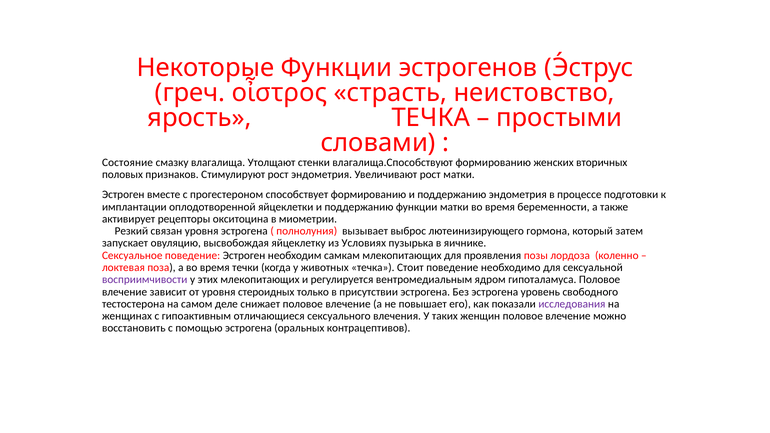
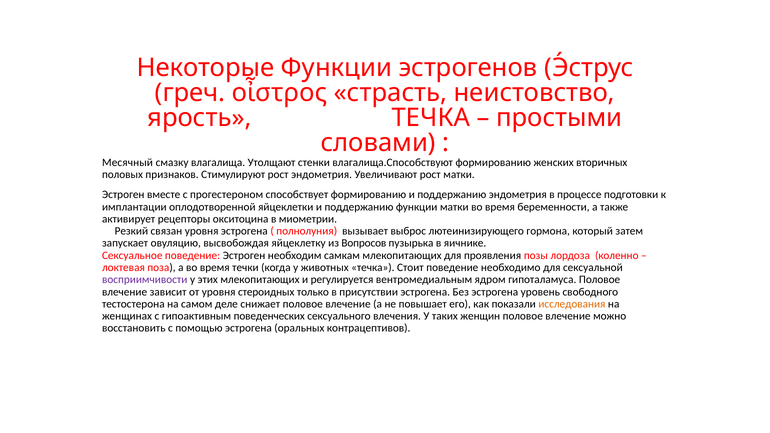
Состояние: Состояние -> Месячный (128, 162)
Условиях: Условиях -> Вопросов (364, 243)
исследования colour: purple -> orange (572, 304)
отличающиеся: отличающиеся -> поведенческих (269, 316)
